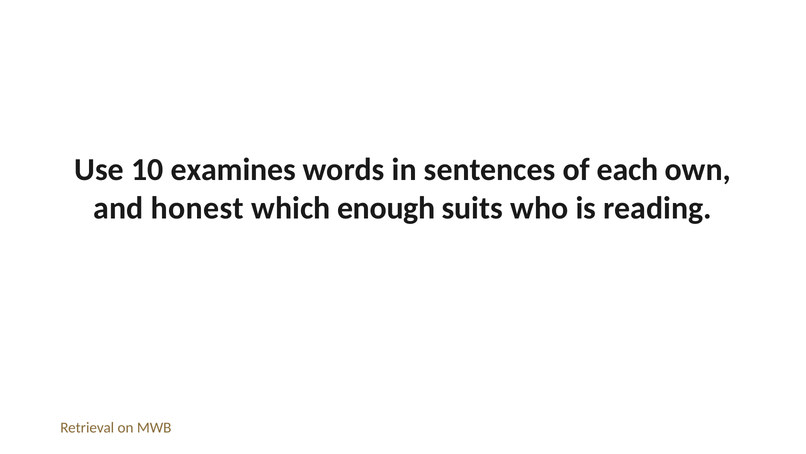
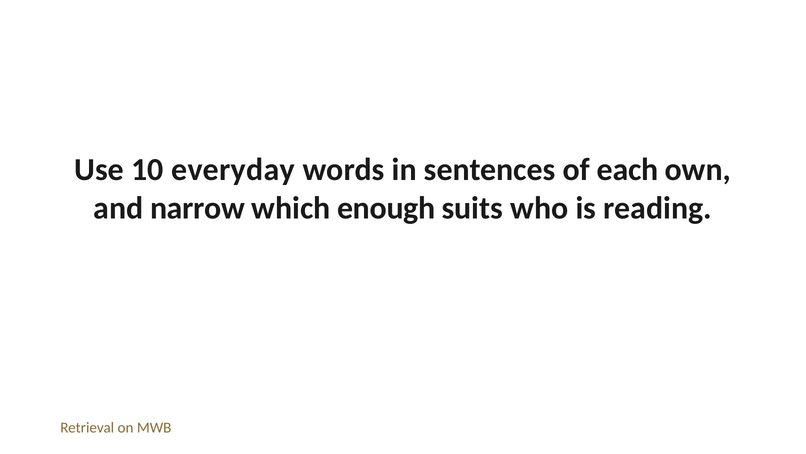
examines: examines -> everyday (233, 169)
honest: honest -> narrow (198, 208)
